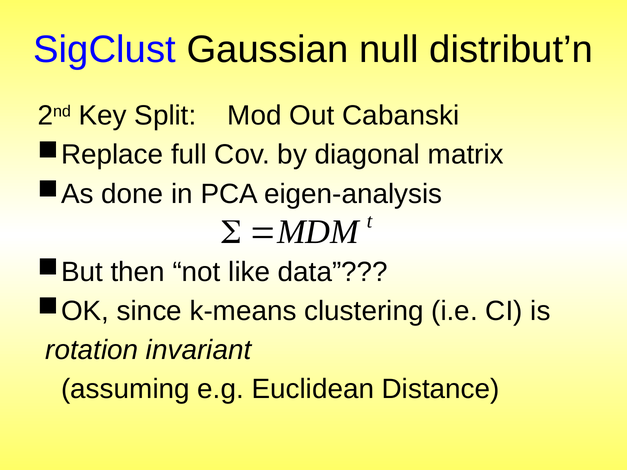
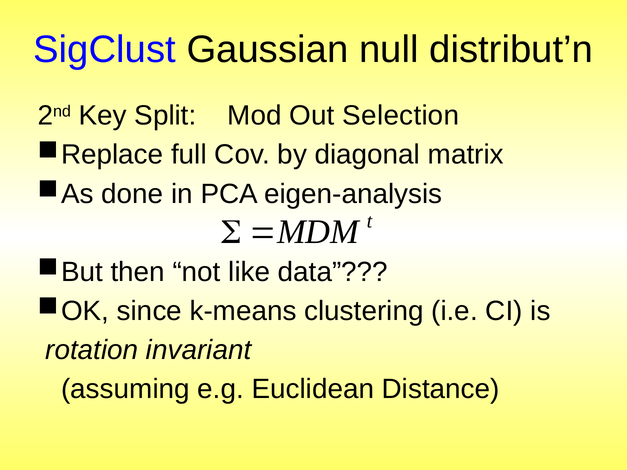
Cabanski: Cabanski -> Selection (401, 116)
